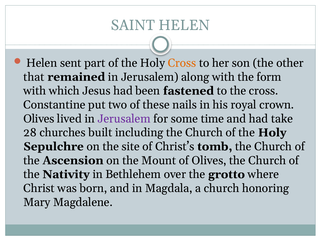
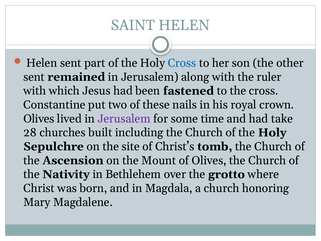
Cross colour: orange -> blue (182, 63)
that: that -> sent (34, 77)
form: form -> ruler (269, 77)
